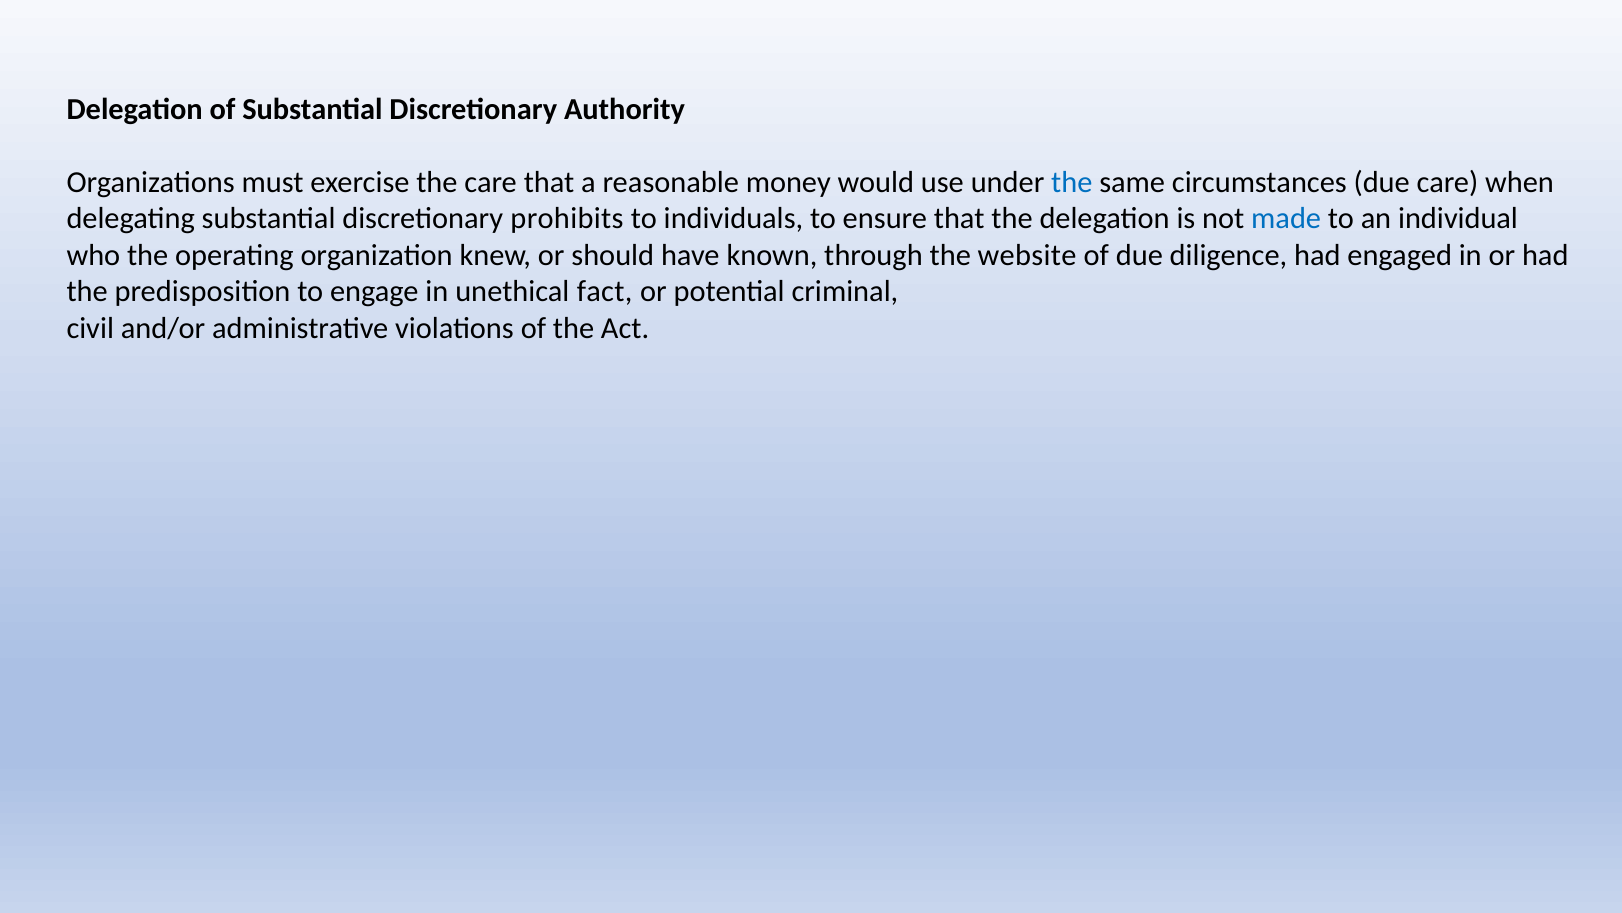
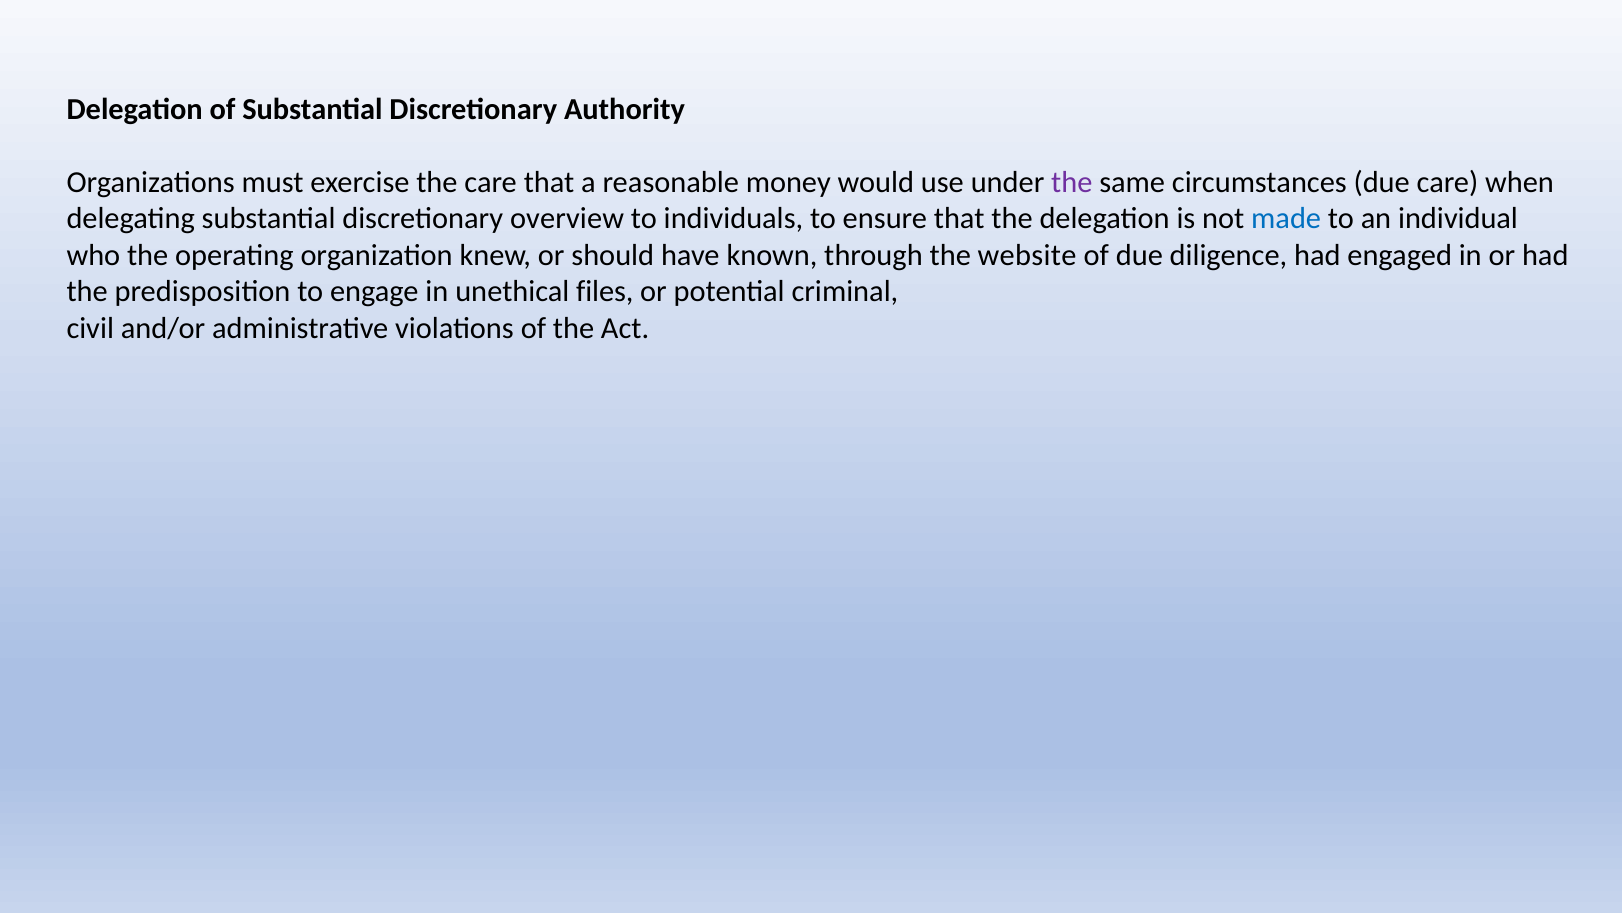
the colour: blue -> purple (1072, 182)
prohibits: prohibits -> overview (567, 219)
fact: fact -> files (605, 292)
